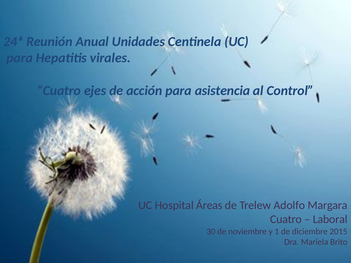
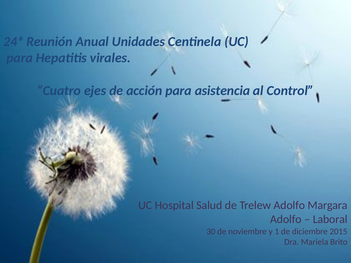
Áreas: Áreas -> Salud (209, 206)
Cuatro: Cuatro -> Adolfo (286, 220)
